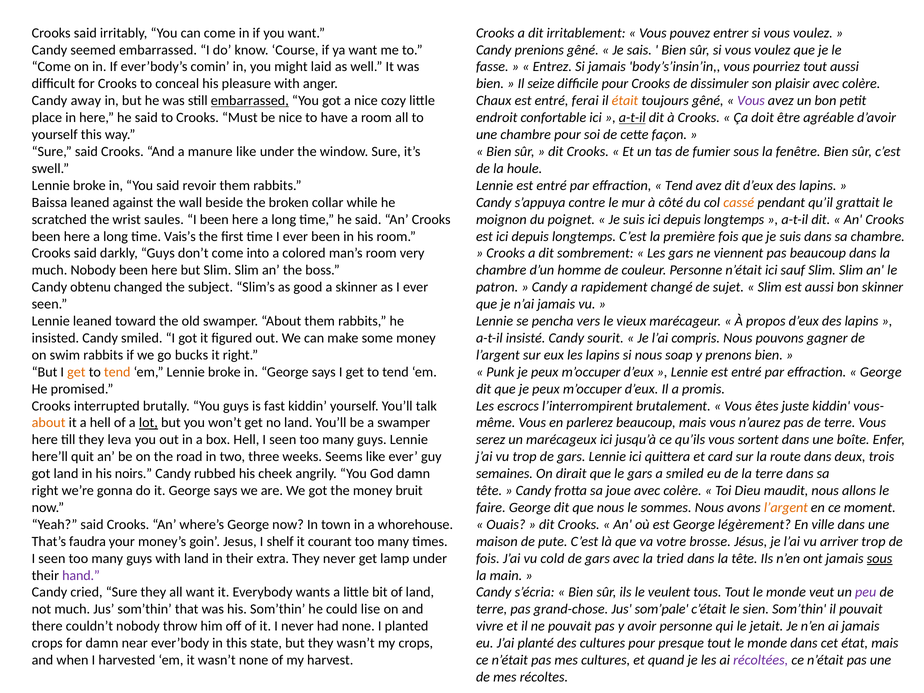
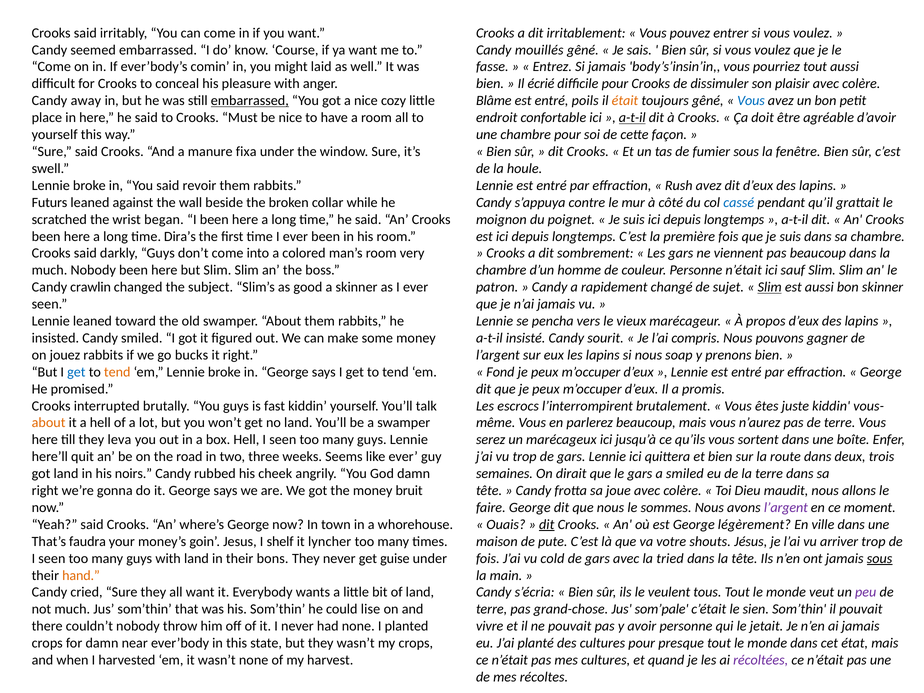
prenions: prenions -> mouillés (539, 50)
seize: seize -> écrié (541, 84)
Chaux: Chaux -> Blâme (494, 101)
ferai: ferai -> poils (585, 101)
Vous colour: purple -> blue (751, 101)
manure like: like -> fixa (246, 152)
Tend: Tend -> Rush (679, 185)
Baissa: Baissa -> Futurs (50, 202)
cassé colour: orange -> blue (739, 202)
saules: saules -> began (164, 219)
Vais’s: Vais’s -> Dira’s (180, 236)
obtenu: obtenu -> crawlin (91, 287)
Slim underline: none -> present (770, 287)
swim: swim -> jouez (65, 355)
get colour: orange -> blue (76, 372)
Punk: Punk -> Fond (500, 372)
lot underline: present -> none (148, 423)
et card: card -> bien (720, 457)
l’argent colour: orange -> purple (786, 508)
dit underline: none -> present (547, 525)
courant: courant -> lyncher (330, 541)
brosse: brosse -> shouts (710, 541)
extra: extra -> bons (273, 558)
lamp: lamp -> guise (395, 558)
hand colour: purple -> orange (81, 575)
